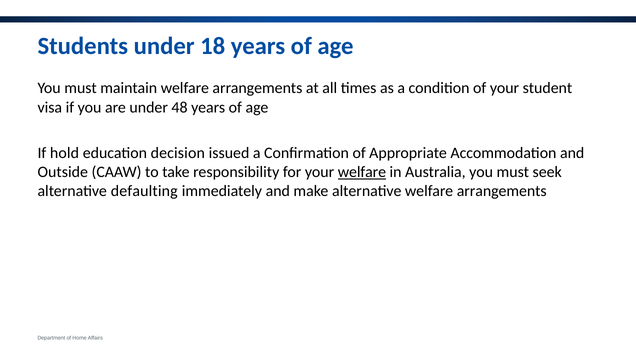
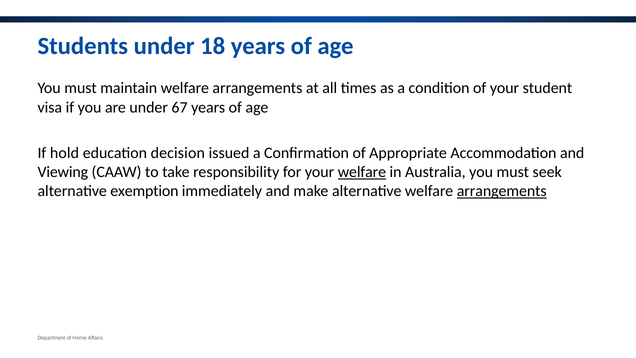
48: 48 -> 67 (180, 107)
Outside: Outside -> Viewing (63, 172)
defaulting: defaulting -> exemption (144, 191)
arrangements underline: none -> present (502, 191)
